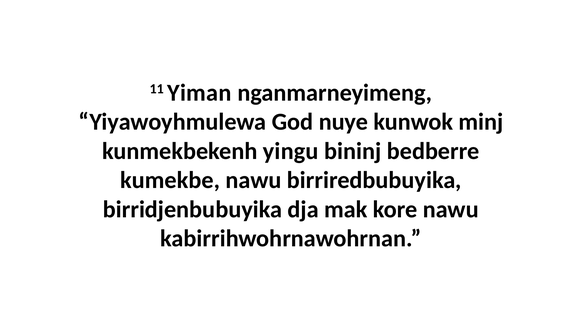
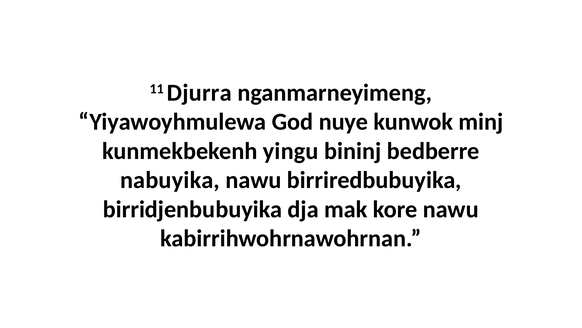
Yiman: Yiman -> Djurra (199, 93)
kumekbe: kumekbe -> nabuyika (170, 180)
